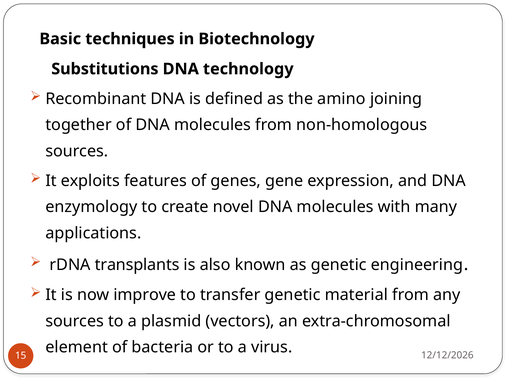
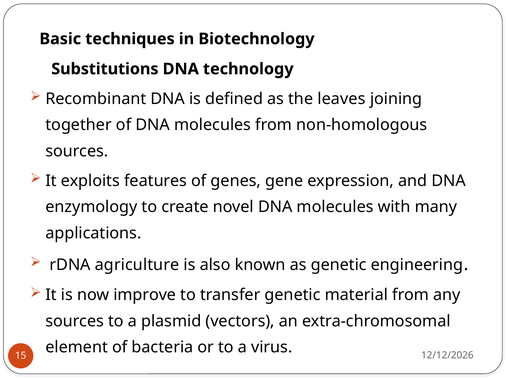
amino: amino -> leaves (341, 99)
transplants: transplants -> agriculture (137, 265)
